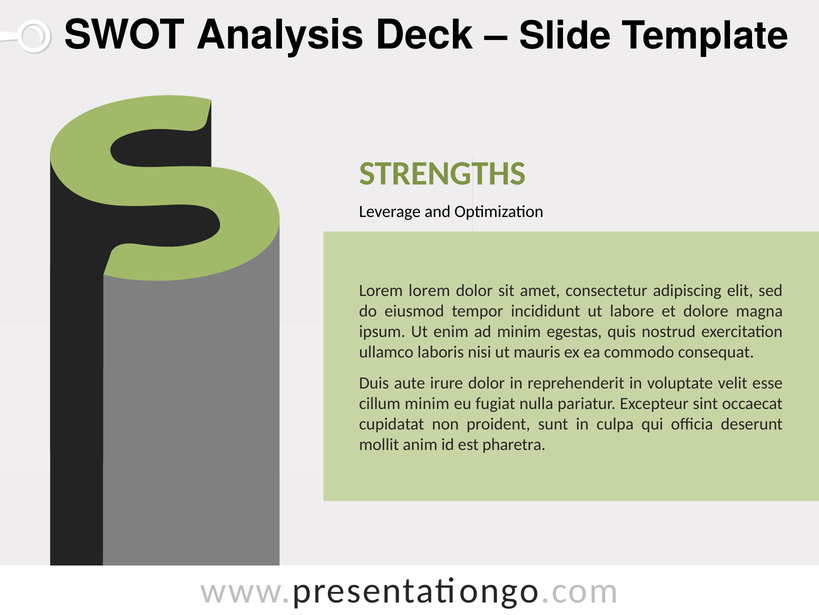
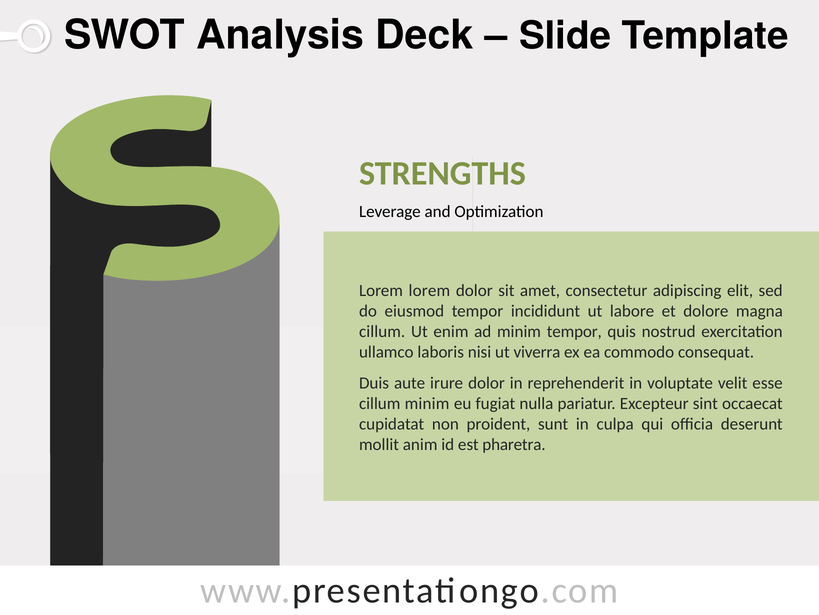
ipsum: ipsum -> cillum (382, 331)
minim egestas: egestas -> tempor (574, 331)
mauris: mauris -> viverra (537, 352)
